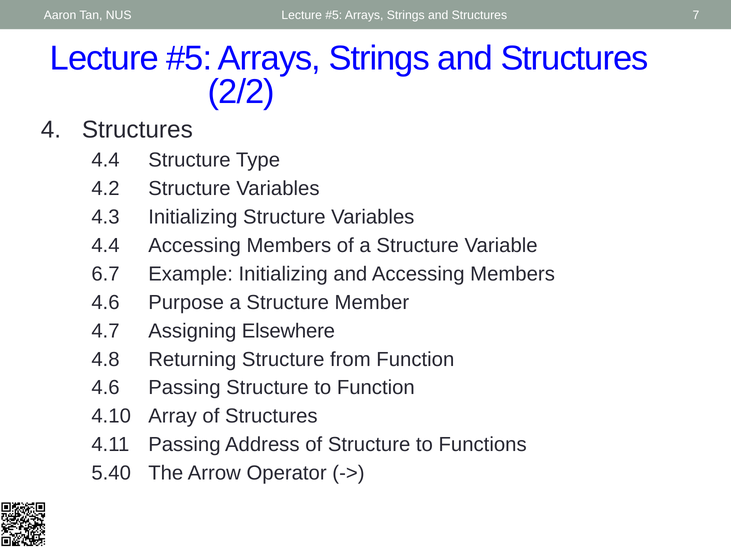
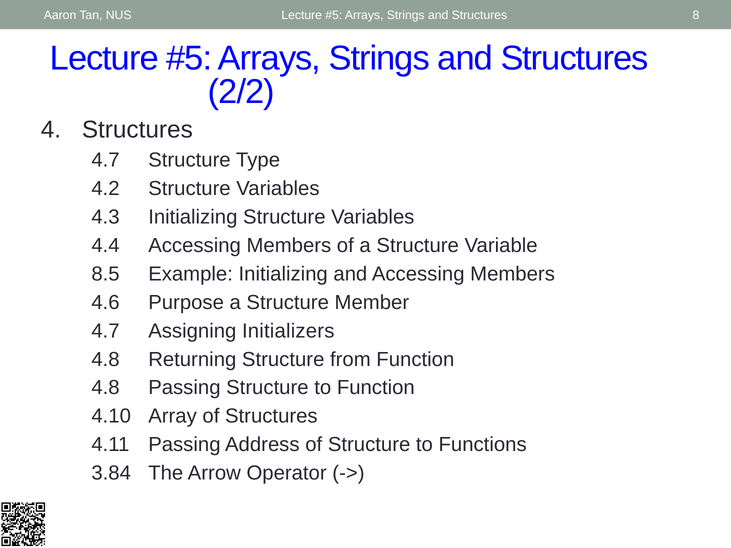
7: 7 -> 8 (696, 15)
4.4: 4.4 -> 4.7 (106, 160)
6.7: 6.7 -> 8.5 (106, 274)
Elsewhere: Elsewhere -> Initializers (288, 331)
4.6: 4.6 -> 4.8 (106, 388)
5.40: 5.40 -> 3.84 (111, 473)
